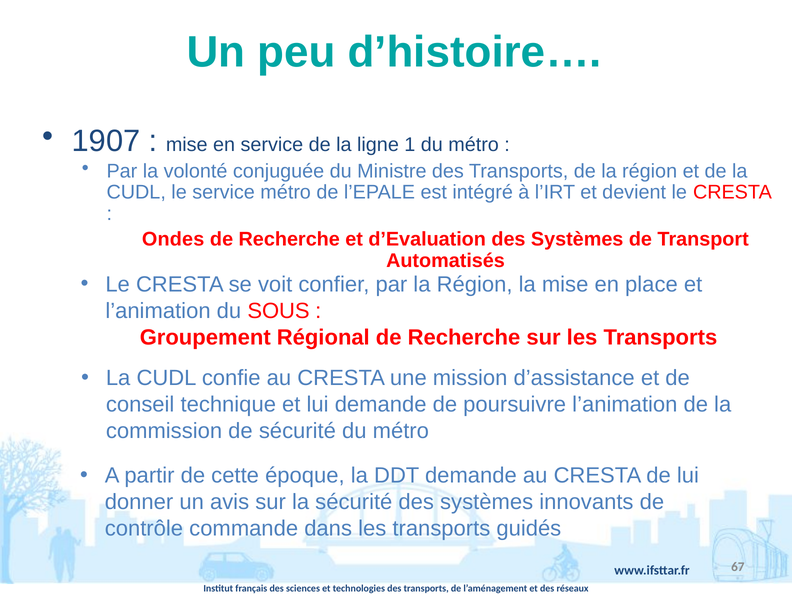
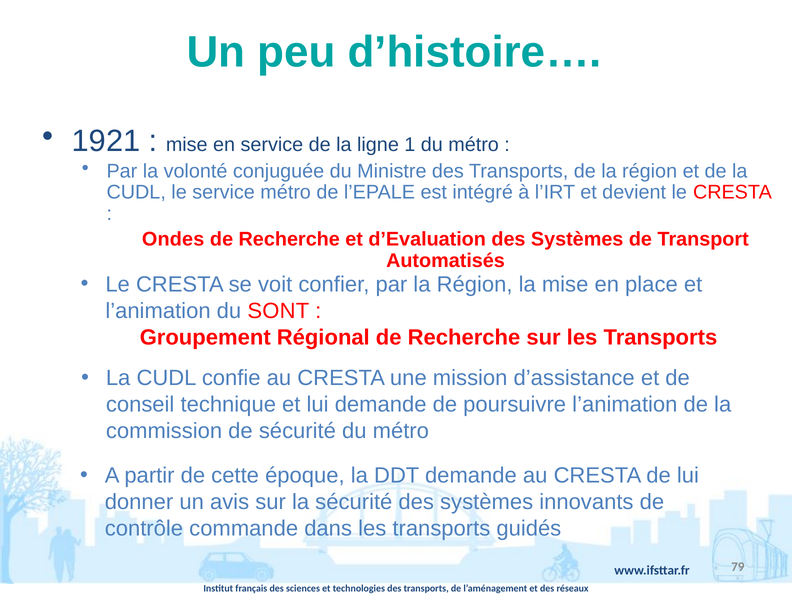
1907: 1907 -> 1921 (106, 141)
SOUS: SOUS -> SONT (278, 311)
67: 67 -> 79 (738, 567)
